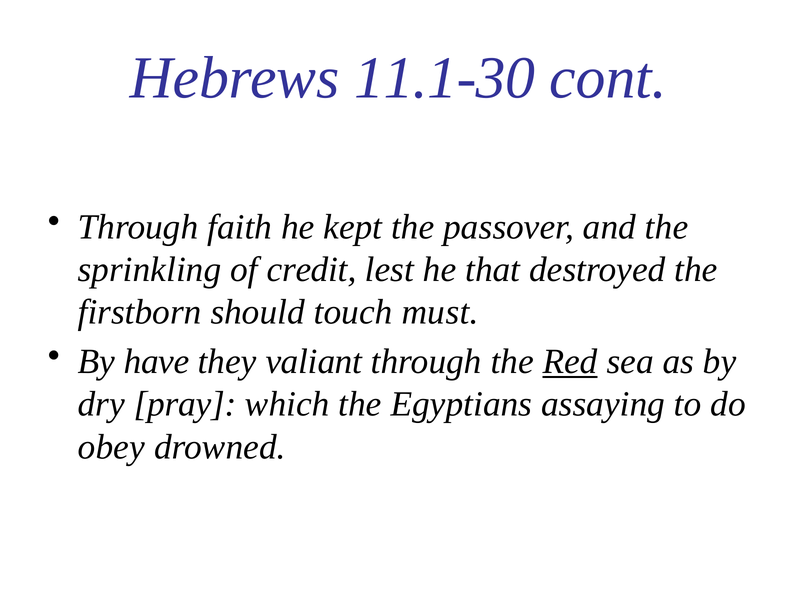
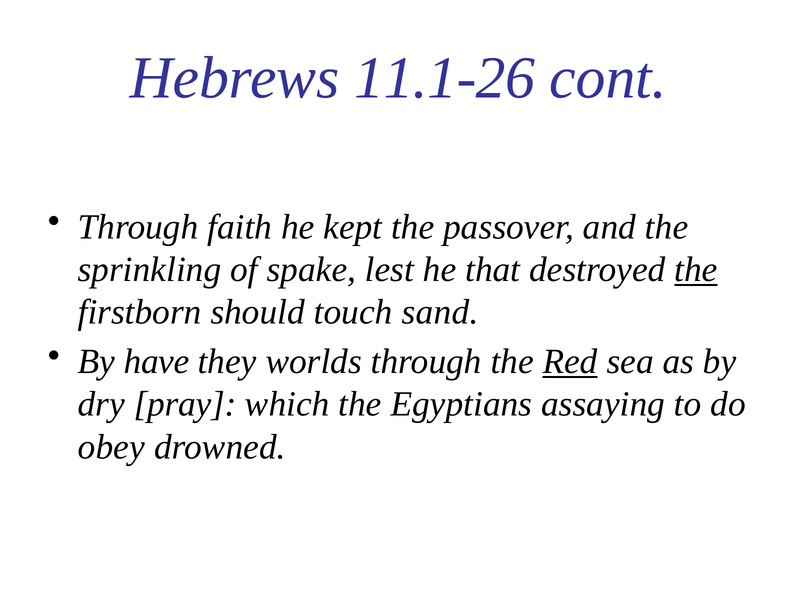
11.1-30: 11.1-30 -> 11.1-26 (445, 78)
credit: credit -> spake (311, 269)
the underline: none -> present (696, 269)
must: must -> sand (440, 312)
valiant: valiant -> worlds (314, 362)
